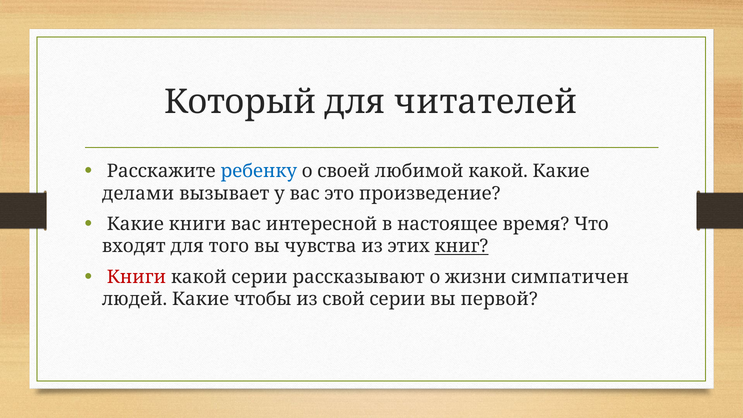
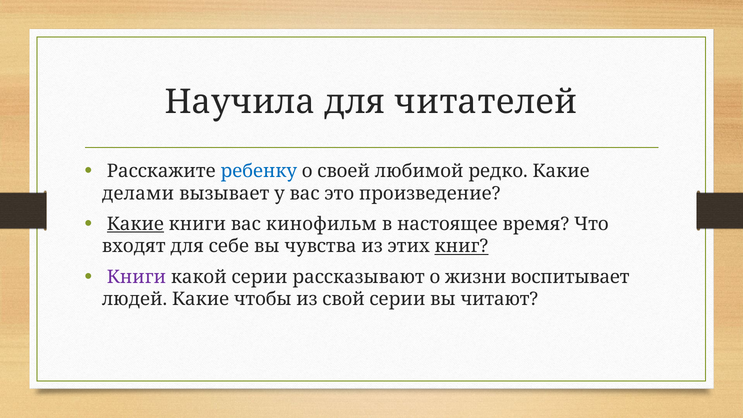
Который: Который -> Научила (240, 102)
любимой какой: какой -> редко (498, 171)
Какие underline: none -> present (135, 224)
интересной: интересной -> кинофильм (321, 224)
того: того -> себе (229, 246)
Книги colour: red -> purple (136, 277)
симпатичен: симпатичен -> воспитывает (570, 277)
первой: первой -> читают (499, 299)
